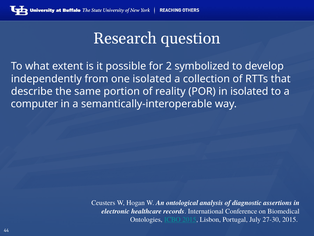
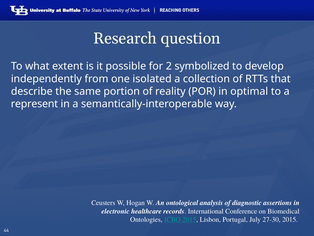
in isolated: isolated -> optimal (249, 91)
computer: computer -> represent (34, 104)
